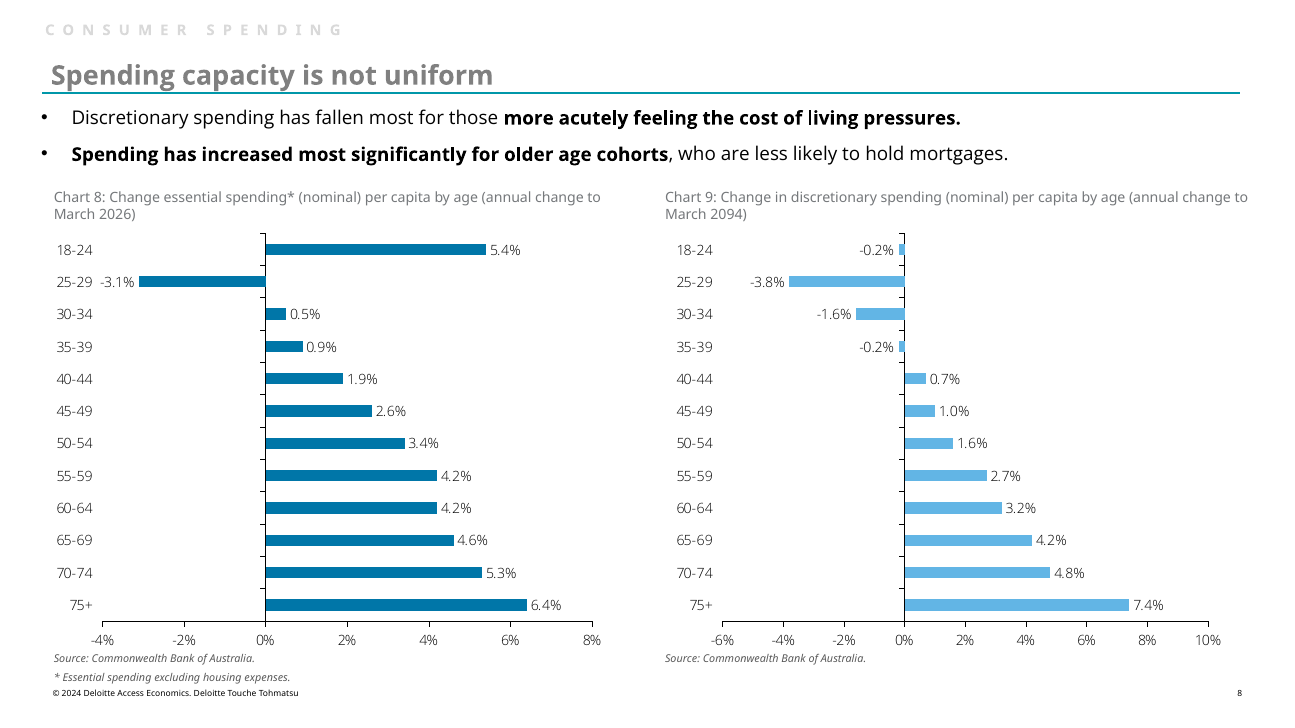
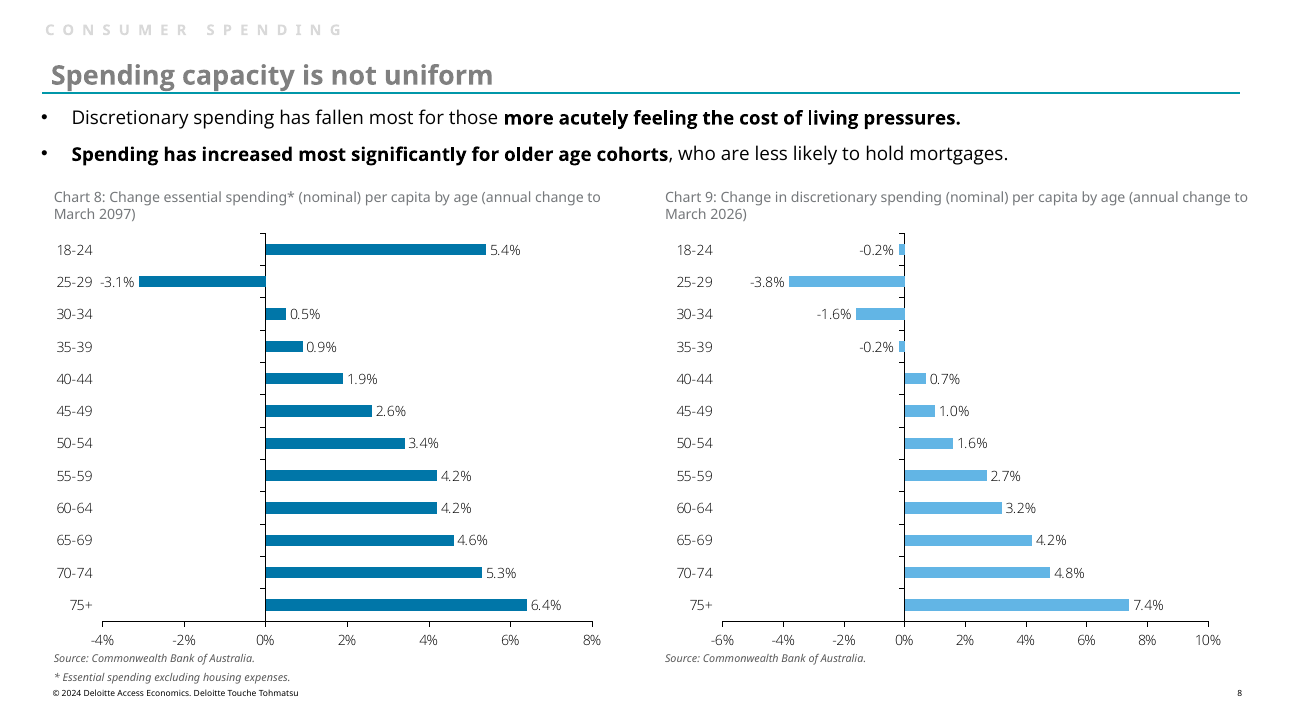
2026: 2026 -> 2097 (117, 215)
2094: 2094 -> 2026 (729, 215)
